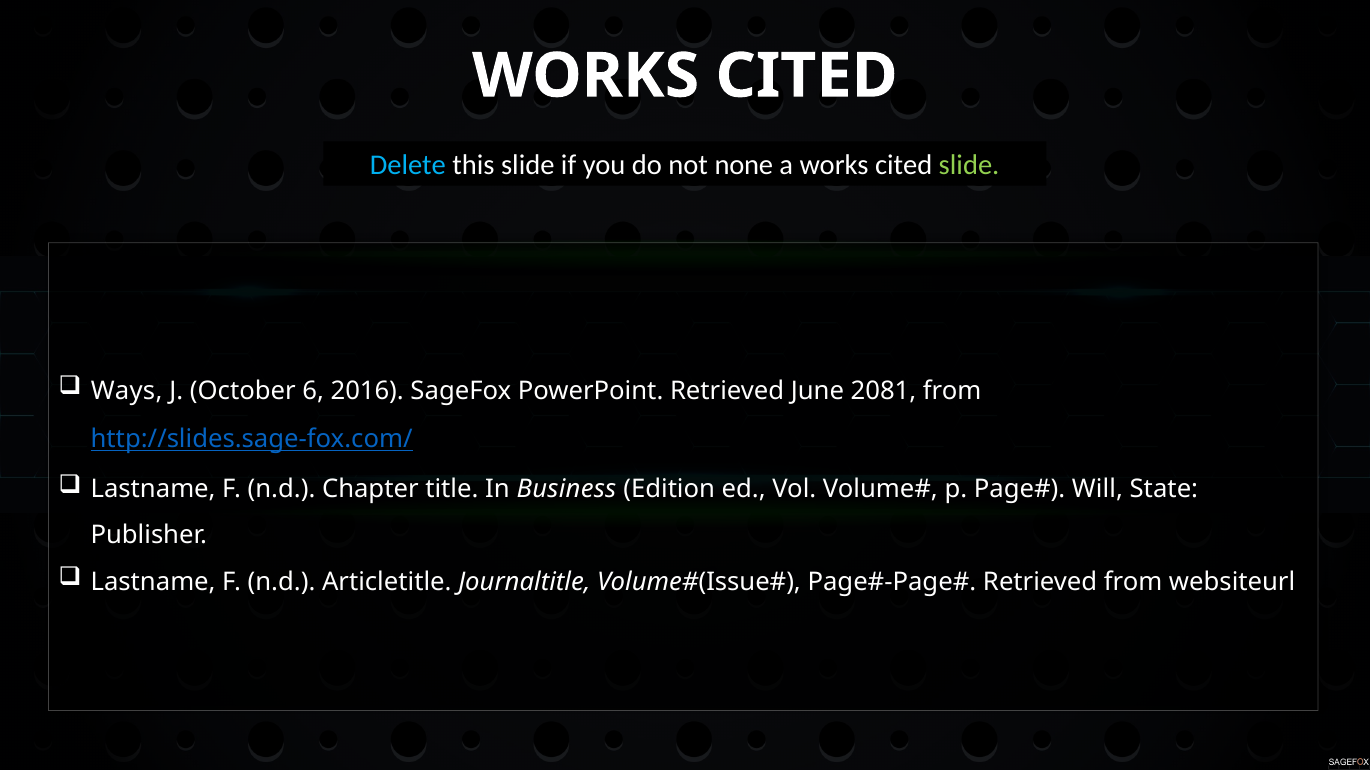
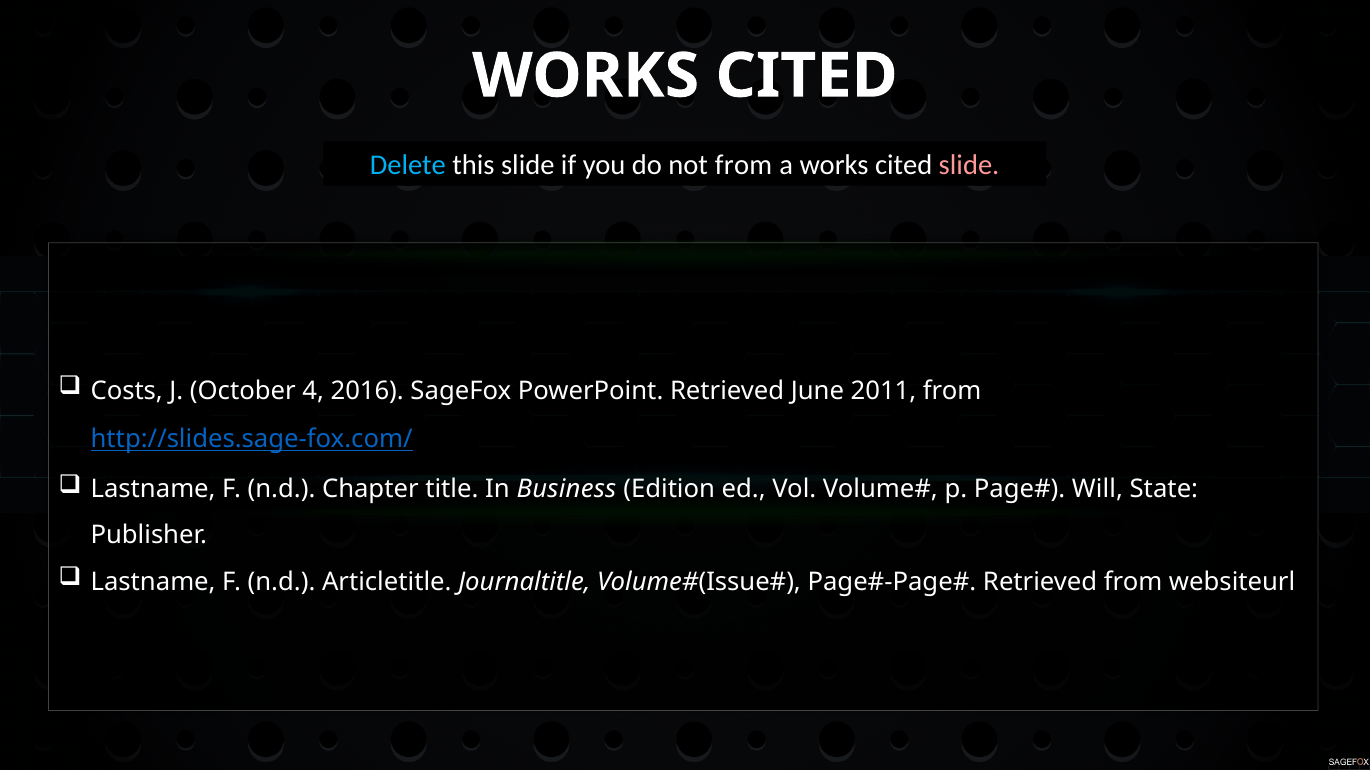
not none: none -> from (744, 166)
slide colour: light green -> pink (969, 166)
Ways: Ways -> Costs (127, 391)
6: 6 -> 4 (313, 391)
2081: 2081 -> 2011 (883, 391)
